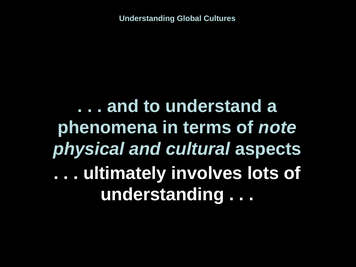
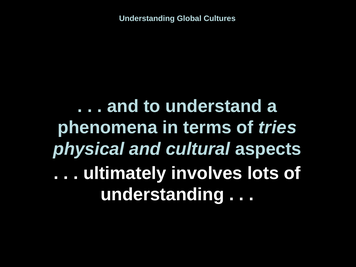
note: note -> tries (278, 128)
